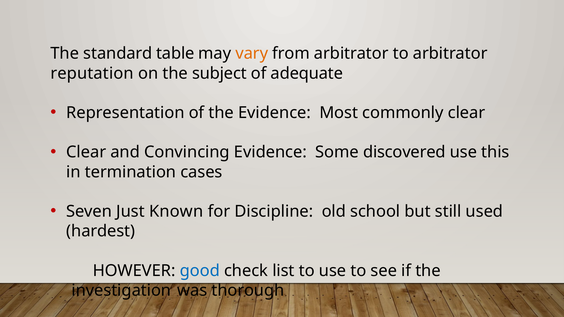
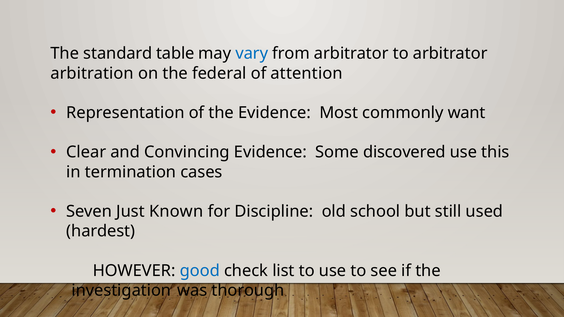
vary colour: orange -> blue (252, 54)
reputation: reputation -> arbitration (92, 73)
subject: subject -> federal (219, 73)
adequate: adequate -> attention (307, 73)
commonly clear: clear -> want (467, 113)
